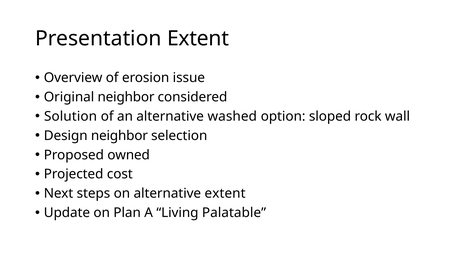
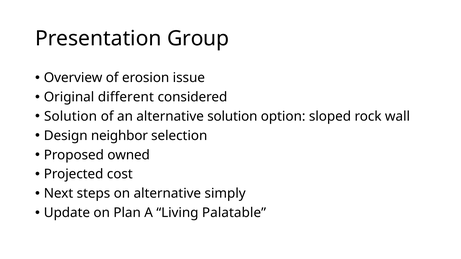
Presentation Extent: Extent -> Group (198, 39)
Original neighbor: neighbor -> different (126, 97)
alternative washed: washed -> solution (232, 117)
alternative extent: extent -> simply (225, 194)
